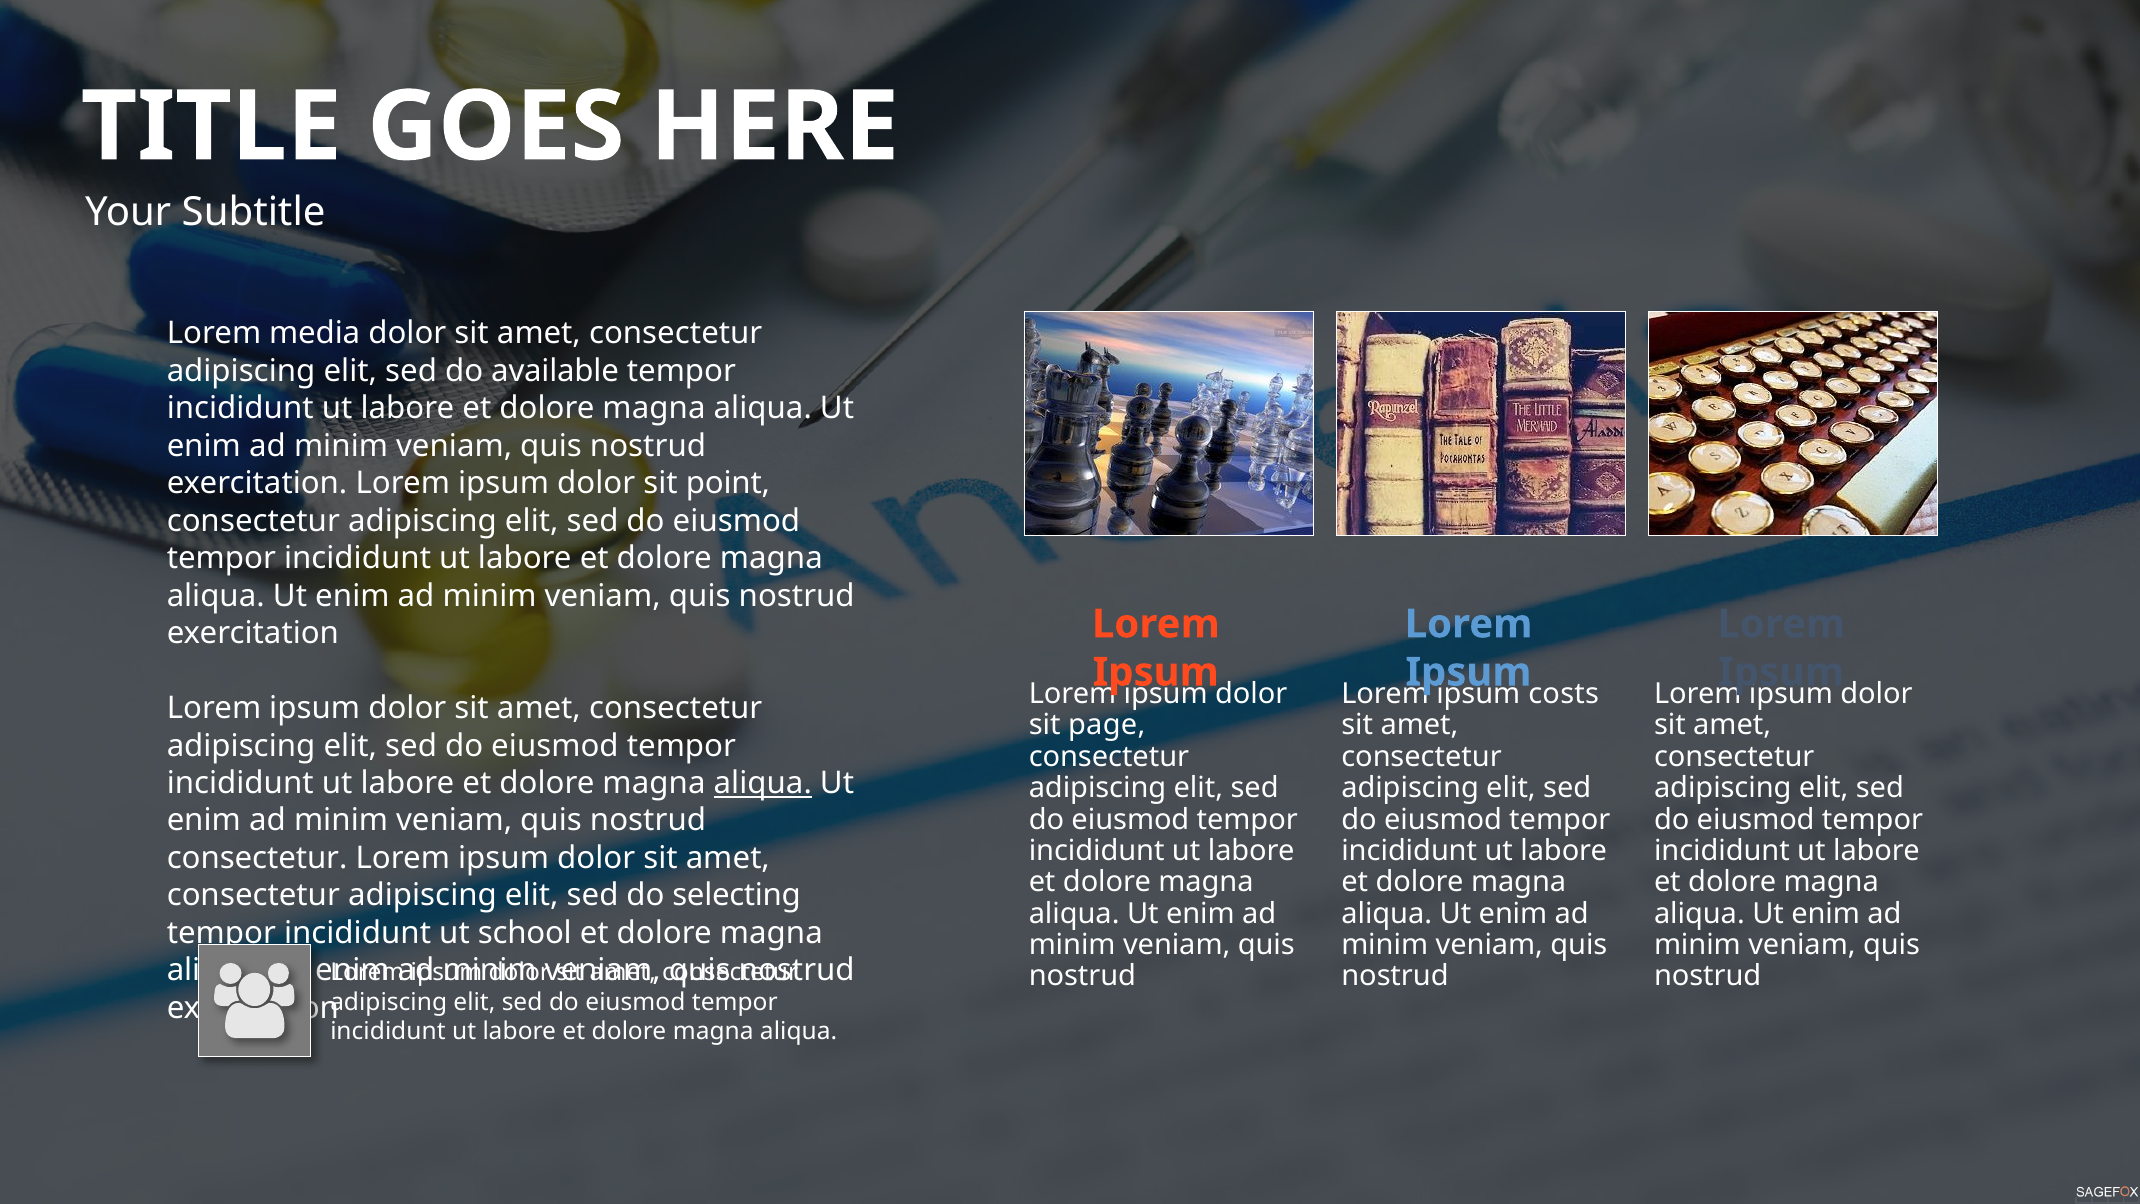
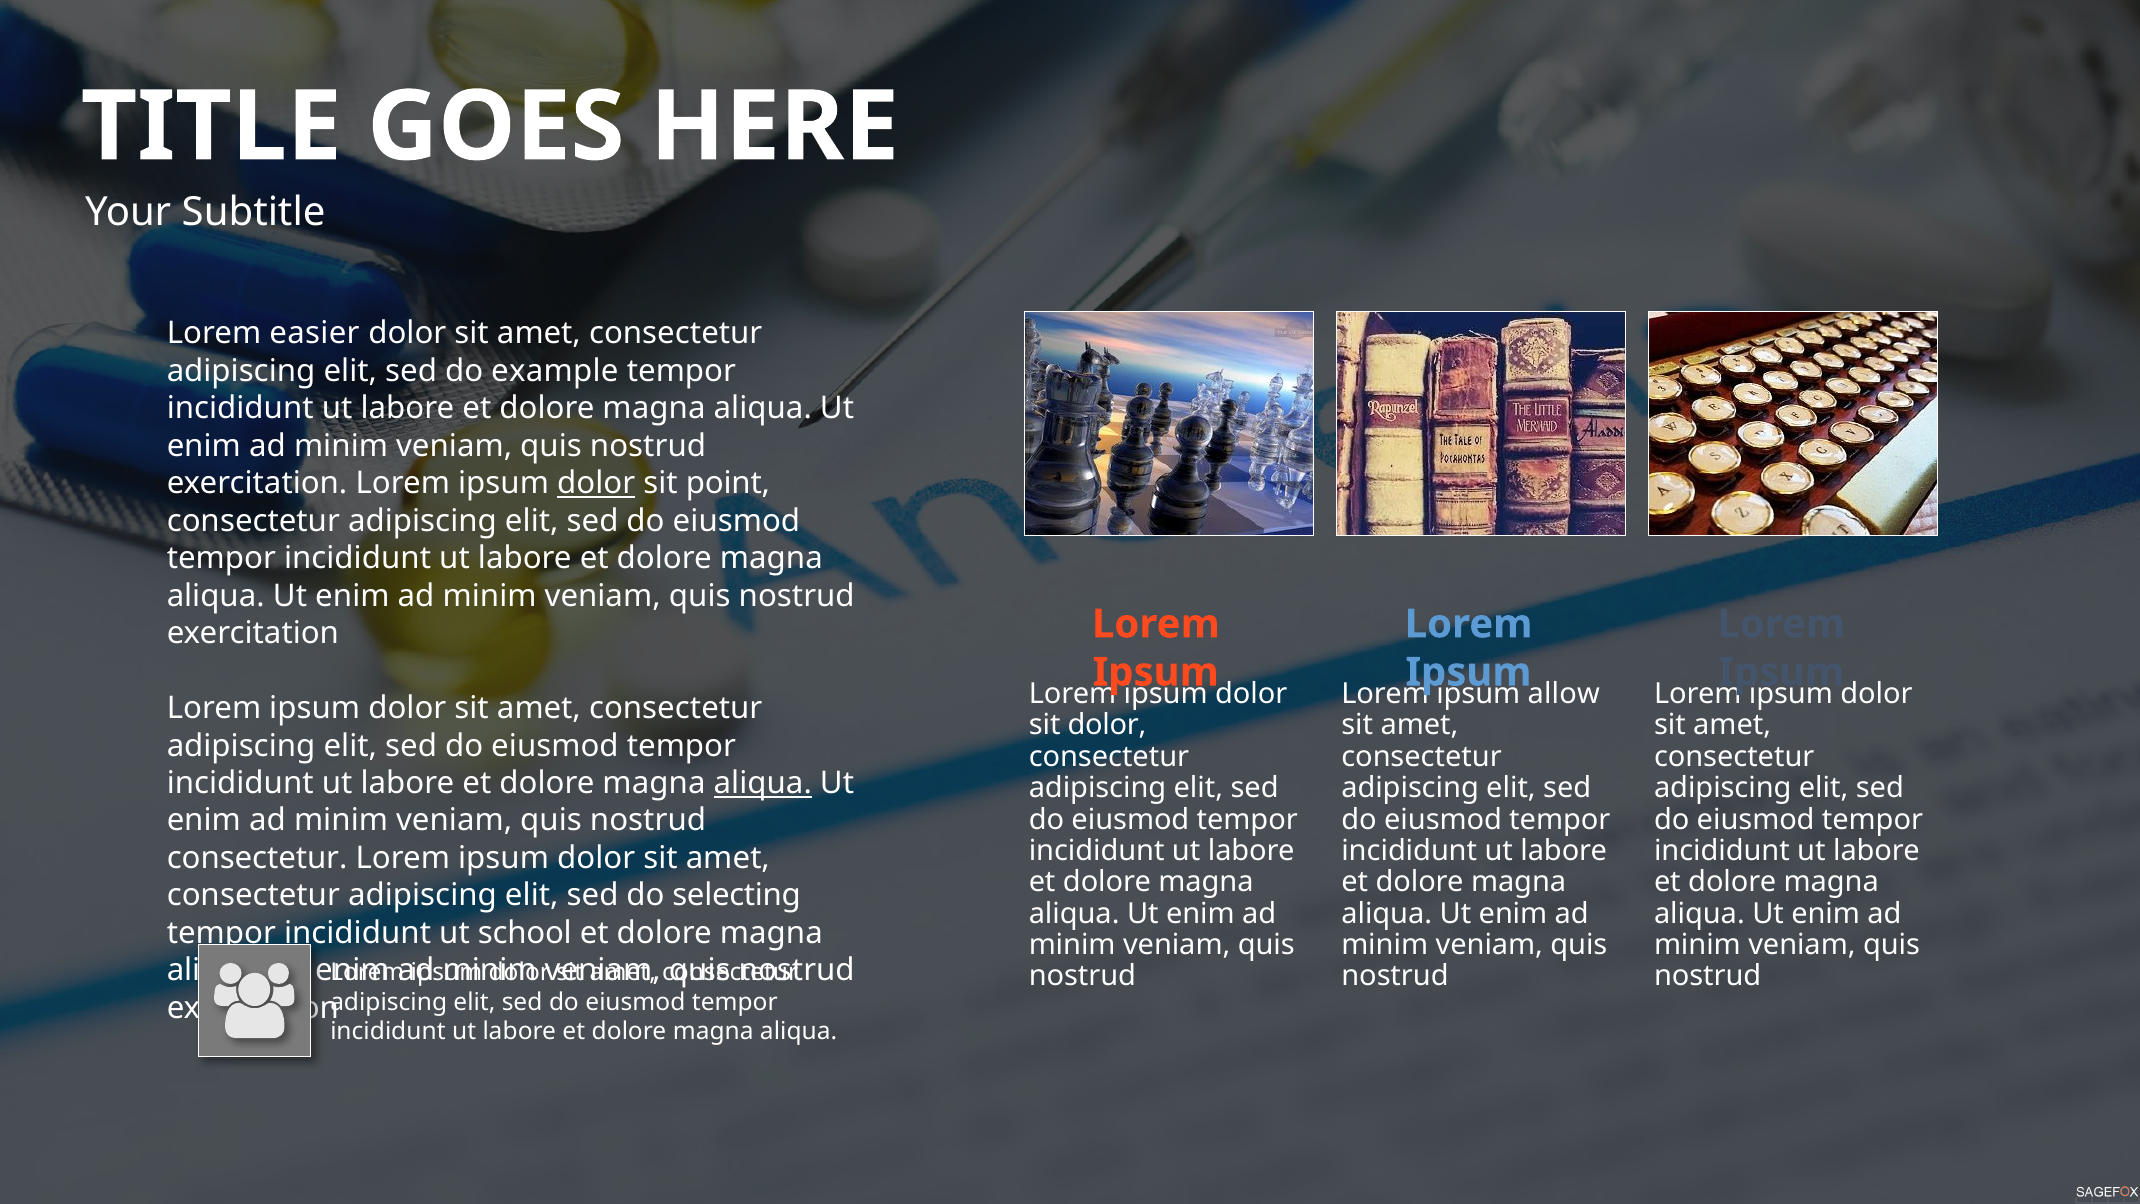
media: media -> easier (314, 333)
available: available -> example (555, 371)
dolor underline: none -> present (596, 483)
costs: costs -> allow (1564, 694)
sit page: page -> dolor (1107, 725)
